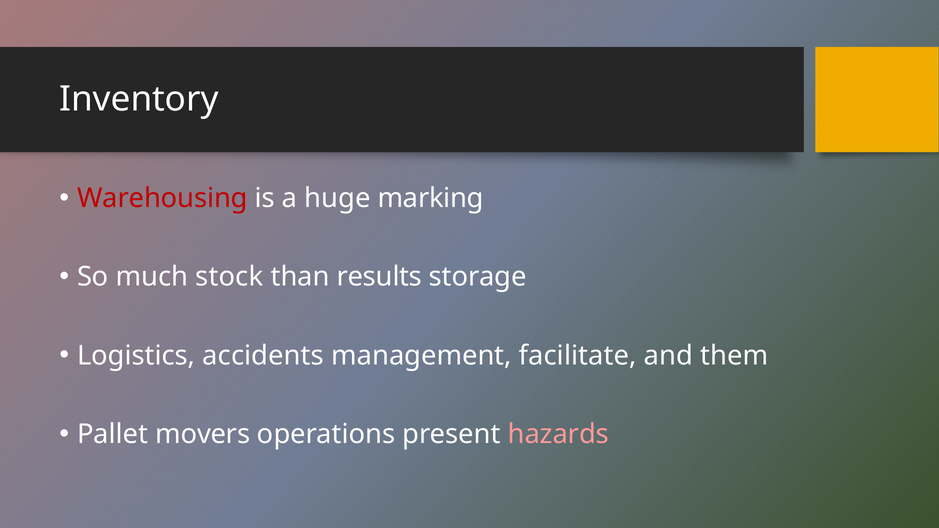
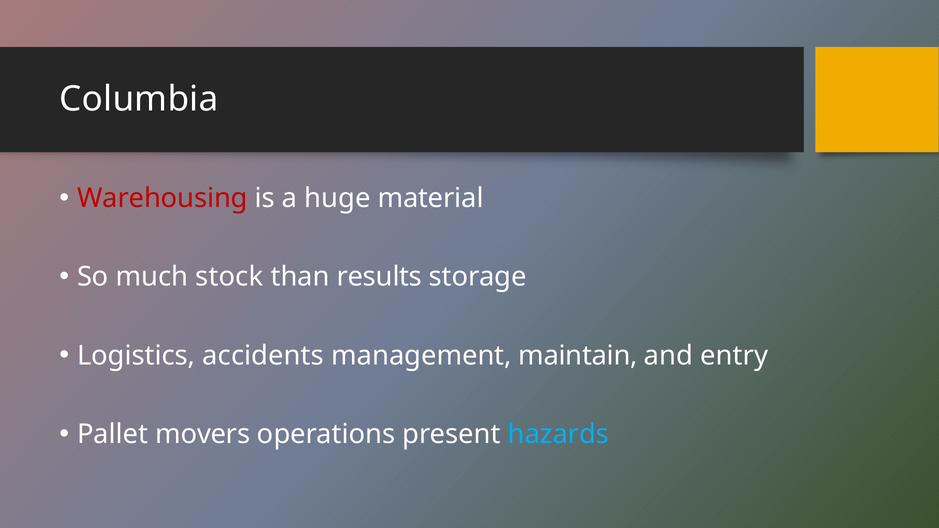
Inventory: Inventory -> Columbia (139, 99)
marking: marking -> material (431, 198)
facilitate: facilitate -> maintain (578, 356)
them: them -> entry (734, 356)
hazards colour: pink -> light blue (558, 434)
